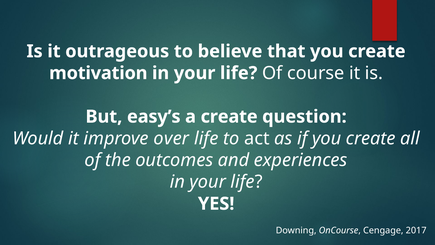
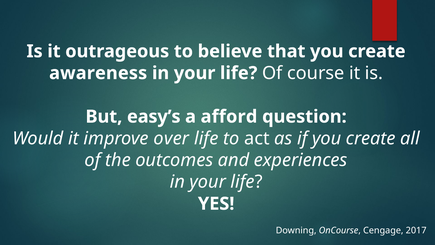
motivation: motivation -> awareness (98, 73)
a create: create -> afford (229, 117)
